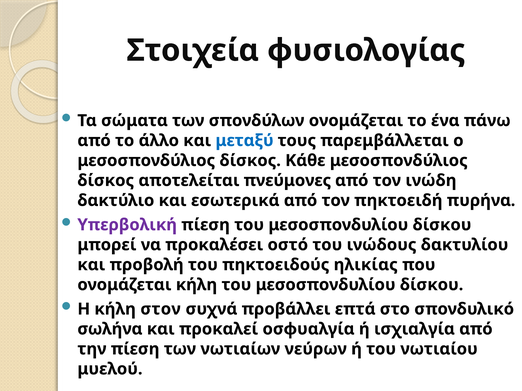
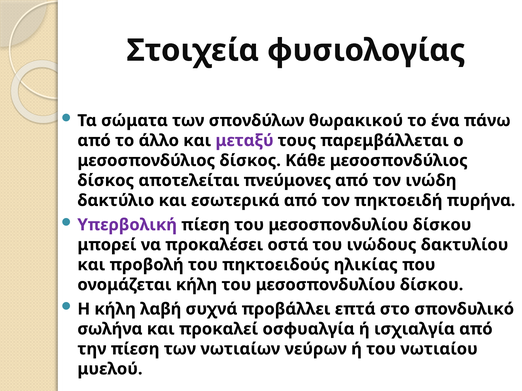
σπονδύλων ονομάζεται: ονομάζεται -> θωρακικού (356, 121)
μεταξύ colour: blue -> purple (245, 141)
οστό: οστό -> οστά (288, 245)
στον: στον -> λαβή (161, 309)
